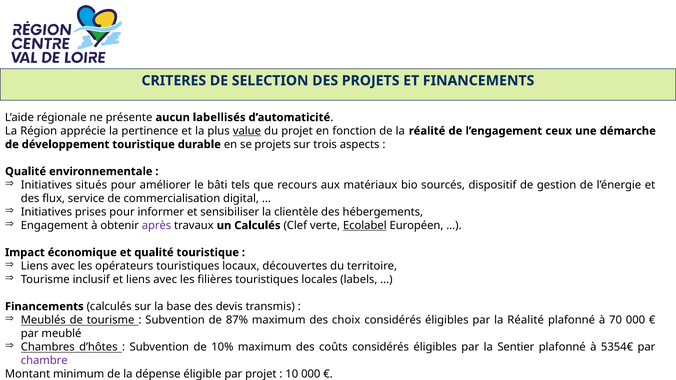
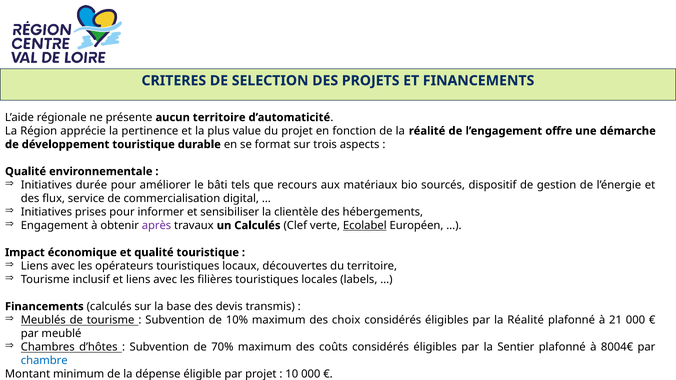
aucun labellisés: labellisés -> territoire (219, 118)
value underline: present -> none (247, 131)
ceux: ceux -> offre (559, 131)
se projets: projets -> format (273, 145)
situés: situés -> durée (91, 185)
87%: 87% -> 10% (237, 320)
70: 70 -> 21 (616, 320)
10%: 10% -> 70% (222, 347)
5354€: 5354€ -> 8004€ (617, 347)
chambre colour: purple -> blue (44, 361)
